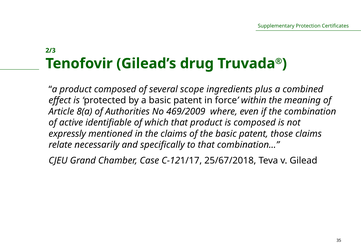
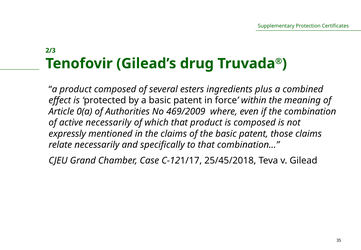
scope: scope -> esters (192, 89)
8(a: 8(a -> 0(a (84, 111)
active identifiable: identifiable -> necessarily (108, 123)
25/67/2018: 25/67/2018 -> 25/45/2018 (230, 161)
